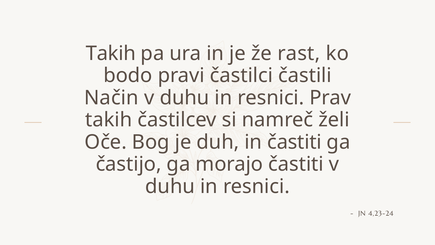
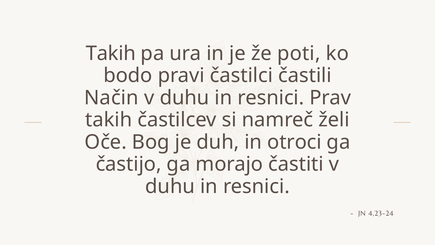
rast: rast -> poti (299, 53)
in častiti: častiti -> otroci (294, 142)
